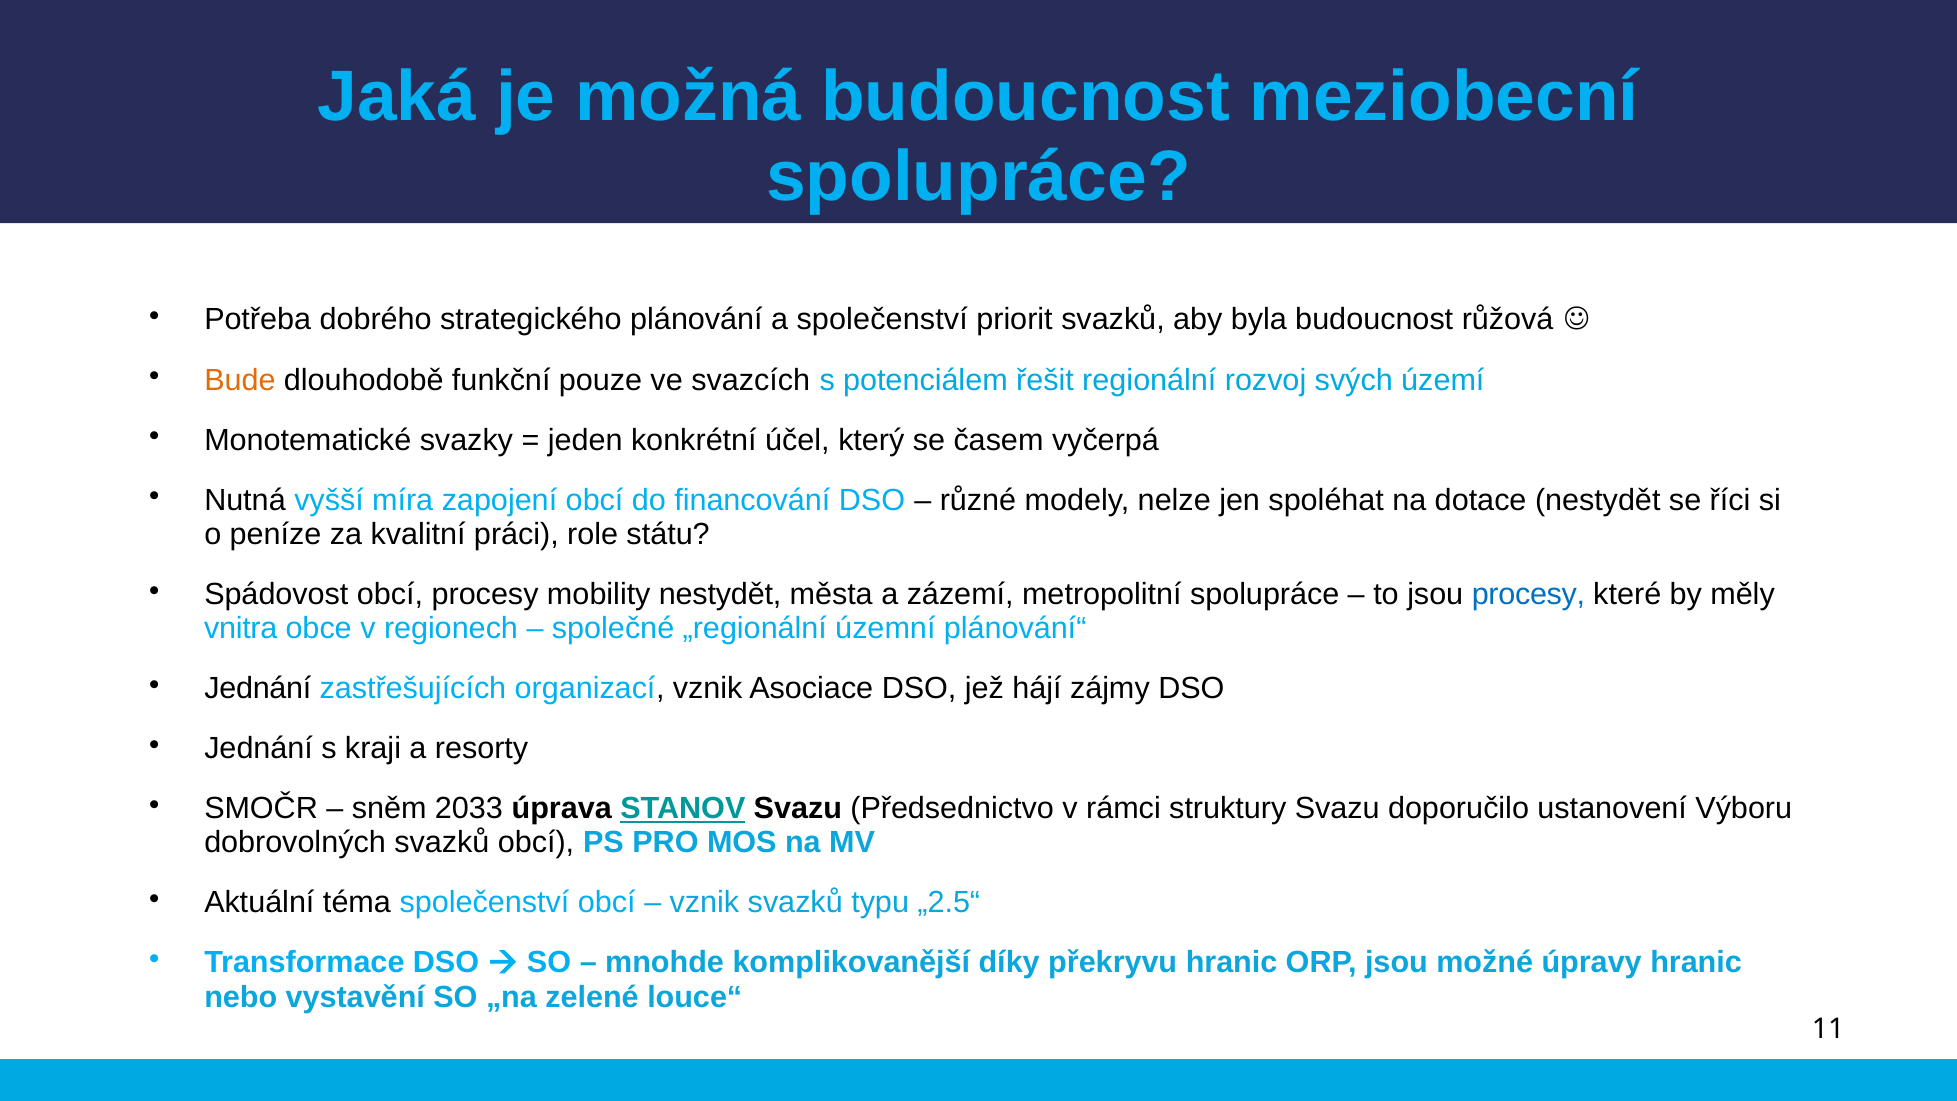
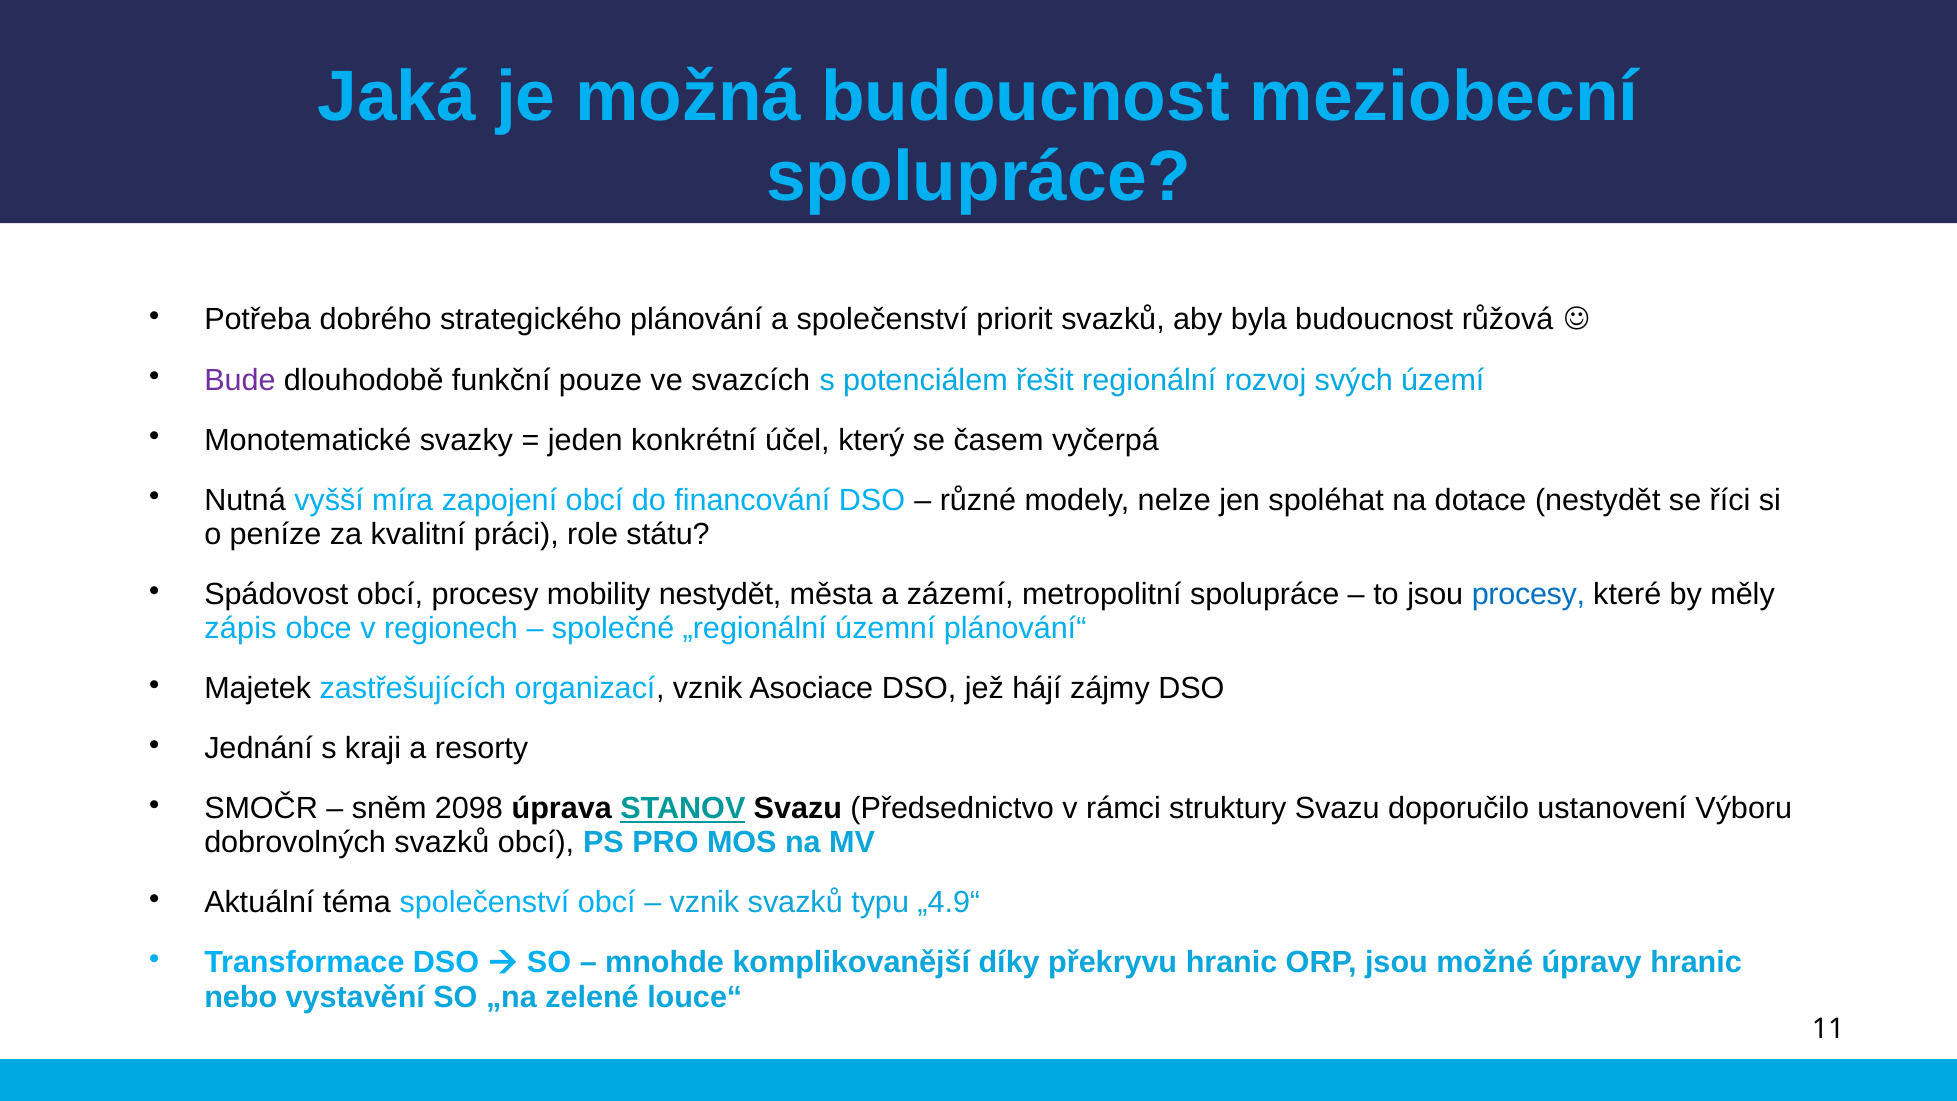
Bude colour: orange -> purple (240, 380)
vnitra: vnitra -> zápis (240, 628)
Jednání: Jednání -> Majetek (258, 688)
2033: 2033 -> 2098 (469, 808)
„2.5“: „2.5“ -> „4.9“ (949, 902)
